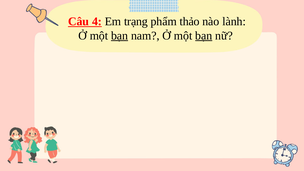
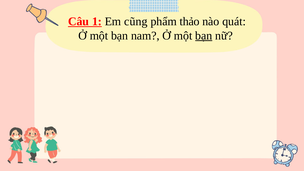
4: 4 -> 1 (97, 21)
trạng: trạng -> cũng (136, 21)
lành: lành -> quát (234, 21)
bạn underline: present -> none (120, 36)
